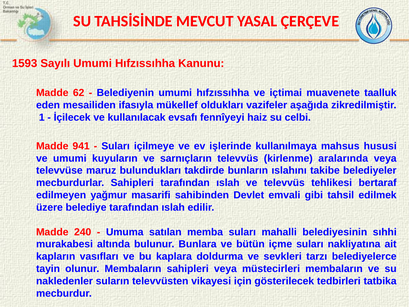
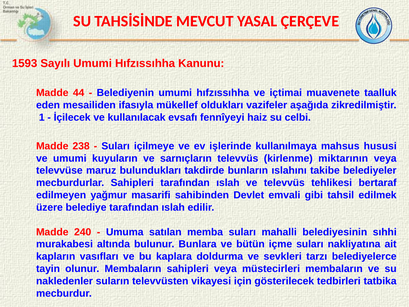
62: 62 -> 44 (79, 93)
941: 941 -> 238 (81, 146)
aralarında: aralarında -> miktarının (343, 158)
